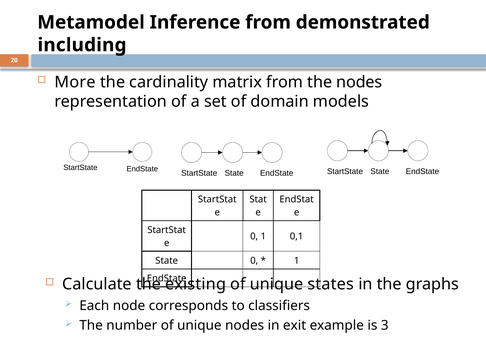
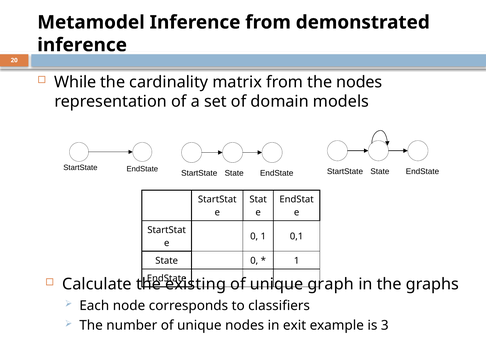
including: including -> inference (82, 45)
More: More -> While (75, 82)
states: states -> graph (331, 285)
